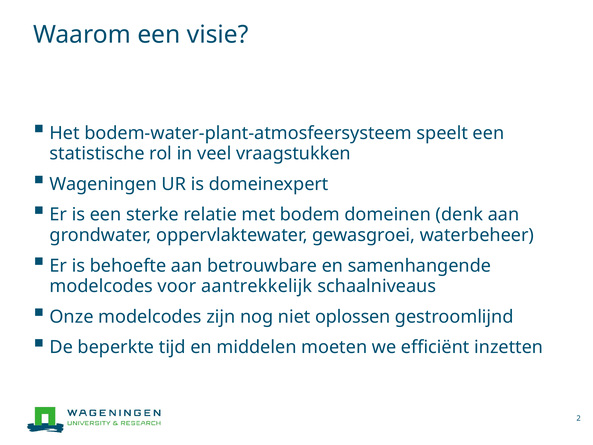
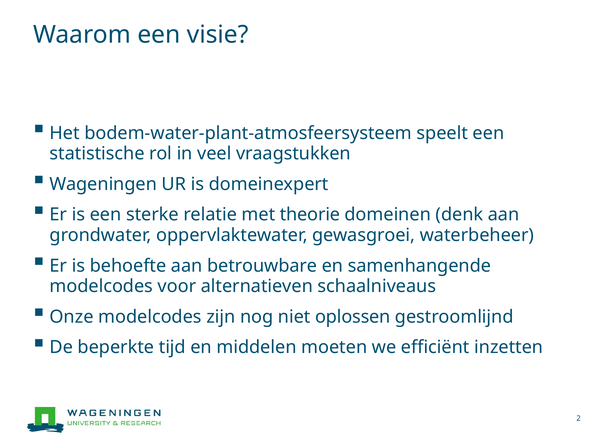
bodem: bodem -> theorie (310, 215)
aantrekkelijk: aantrekkelijk -> alternatieven (257, 286)
